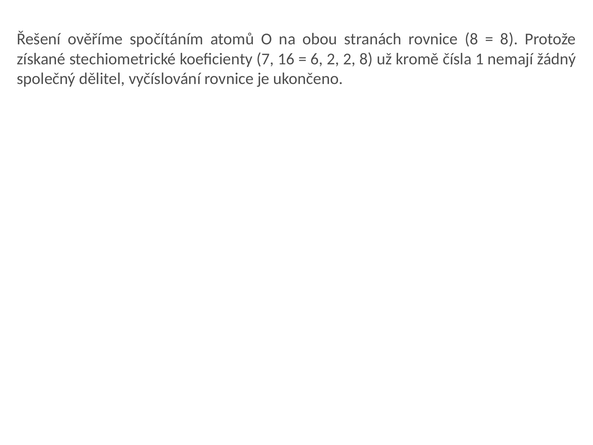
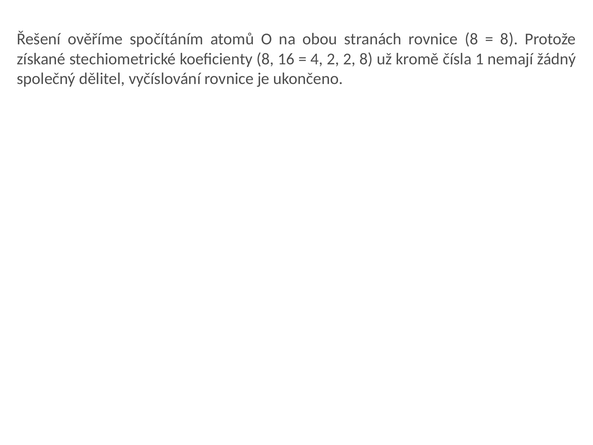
koeficienty 7: 7 -> 8 (265, 59)
6: 6 -> 4 (317, 59)
